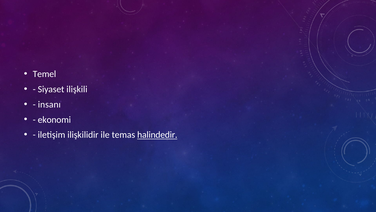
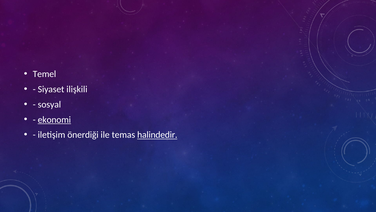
insanı: insanı -> sosyal (49, 104)
ekonomi underline: none -> present (54, 119)
ilişkilidir: ilişkilidir -> önerdiği (83, 135)
